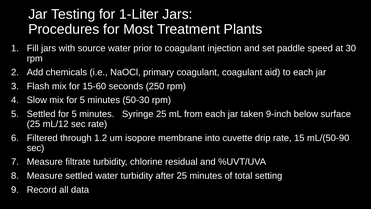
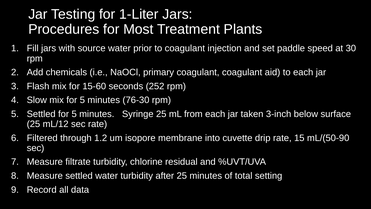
250: 250 -> 252 (155, 86)
50-30: 50-30 -> 76-30 (136, 100)
9-inch: 9-inch -> 3-inch (279, 114)
